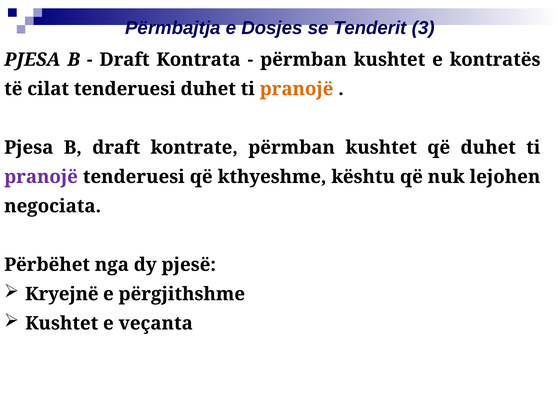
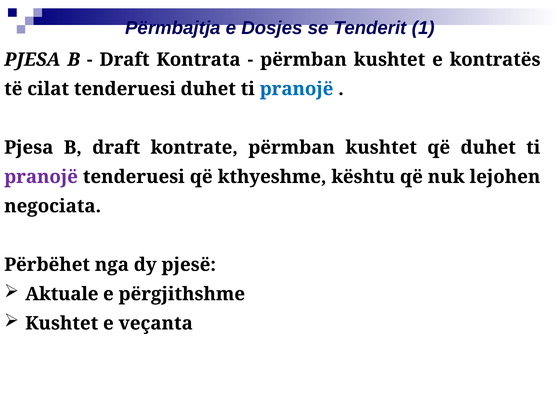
3: 3 -> 1 (423, 28)
pranojë colour: orange -> blue (297, 89)
Kryejnë: Kryejnë -> Aktuale (62, 294)
